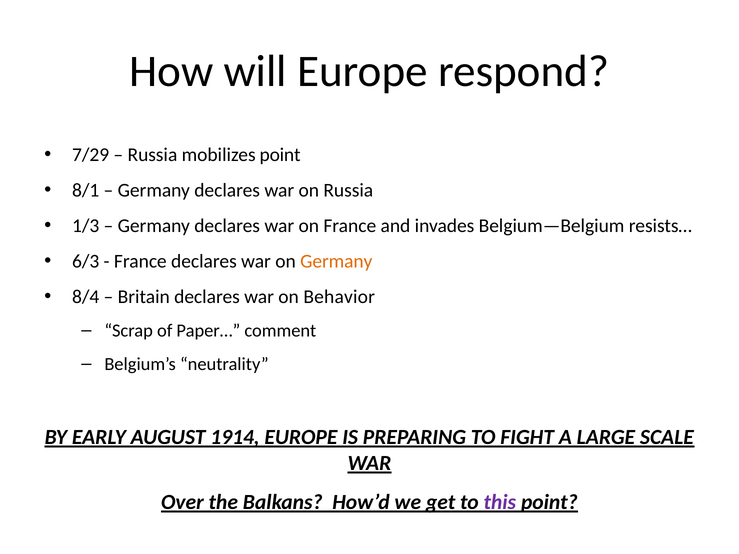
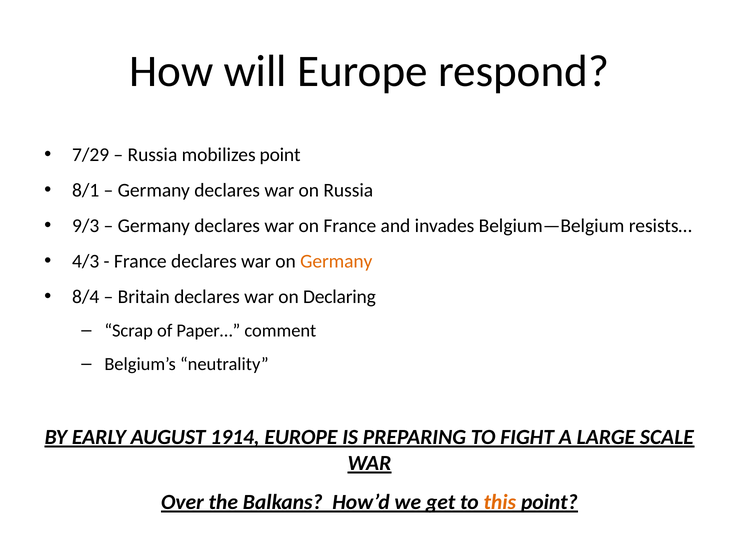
1/3: 1/3 -> 9/3 (86, 226)
6/3: 6/3 -> 4/3 (86, 261)
Behavior: Behavior -> Declaring (339, 297)
this colour: purple -> orange (500, 503)
